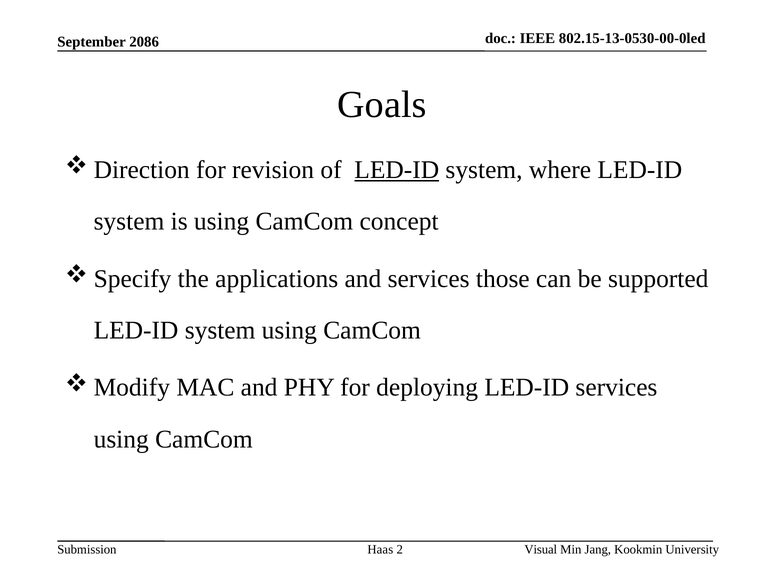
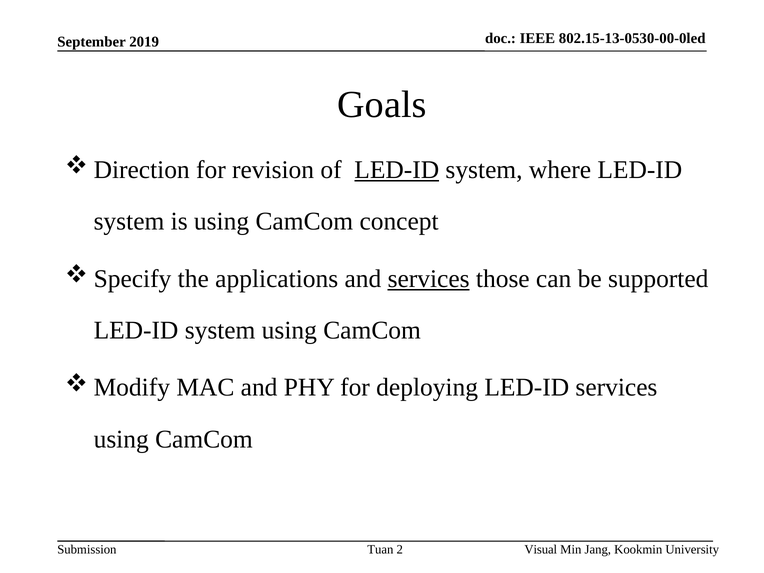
2086: 2086 -> 2019 (144, 42)
services underline: none -> present (429, 279)
Haas: Haas -> Tuan (380, 550)
